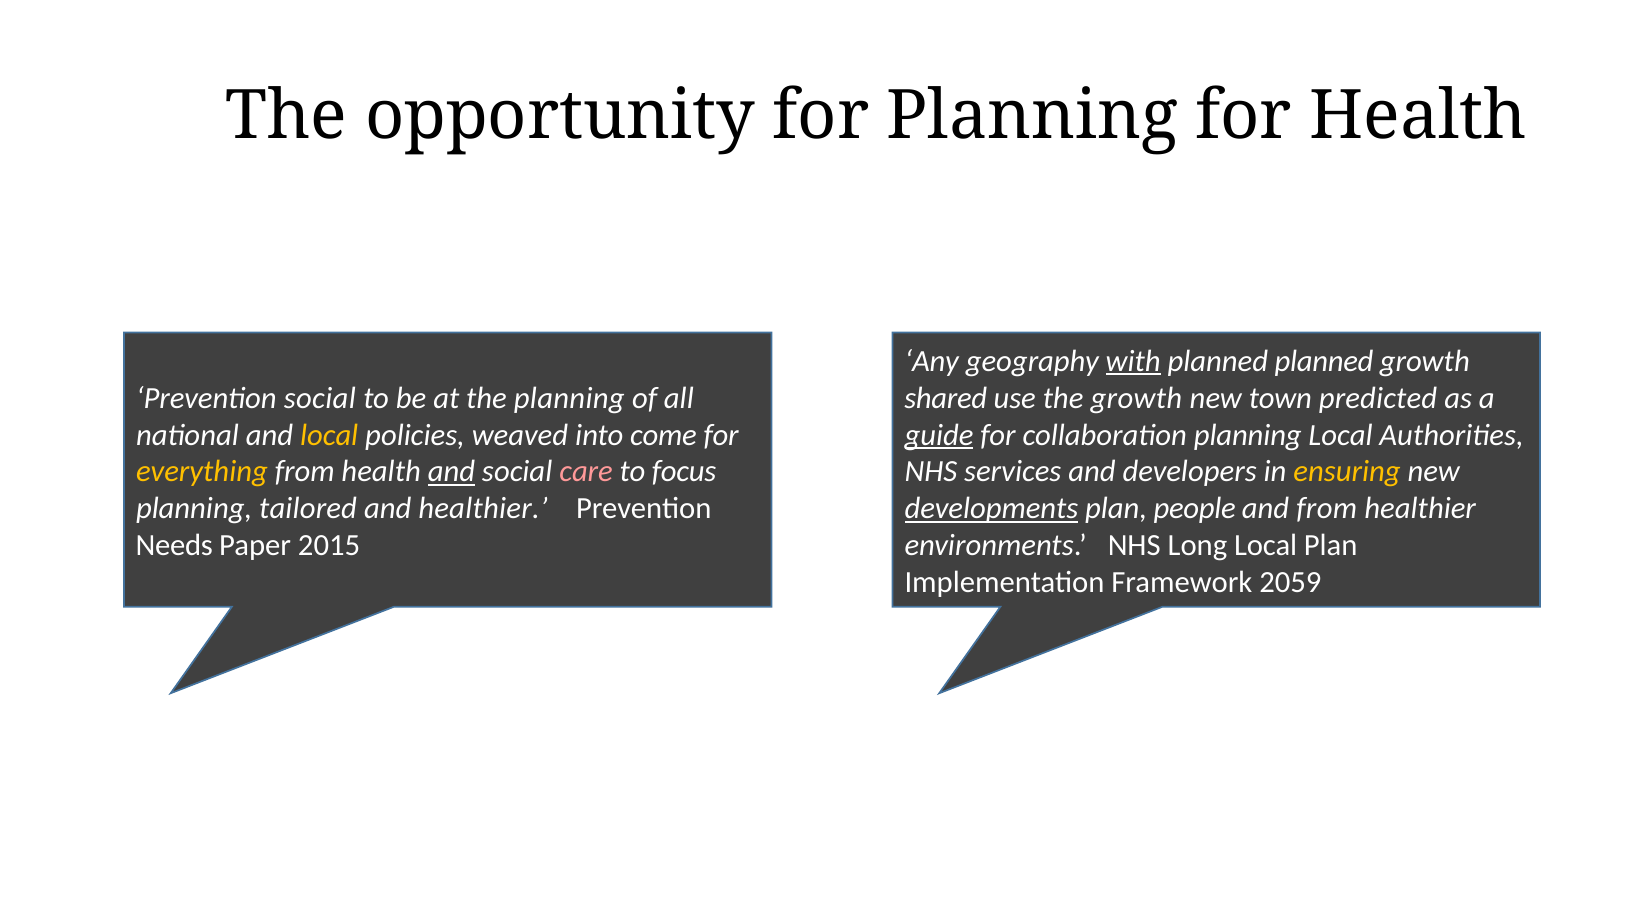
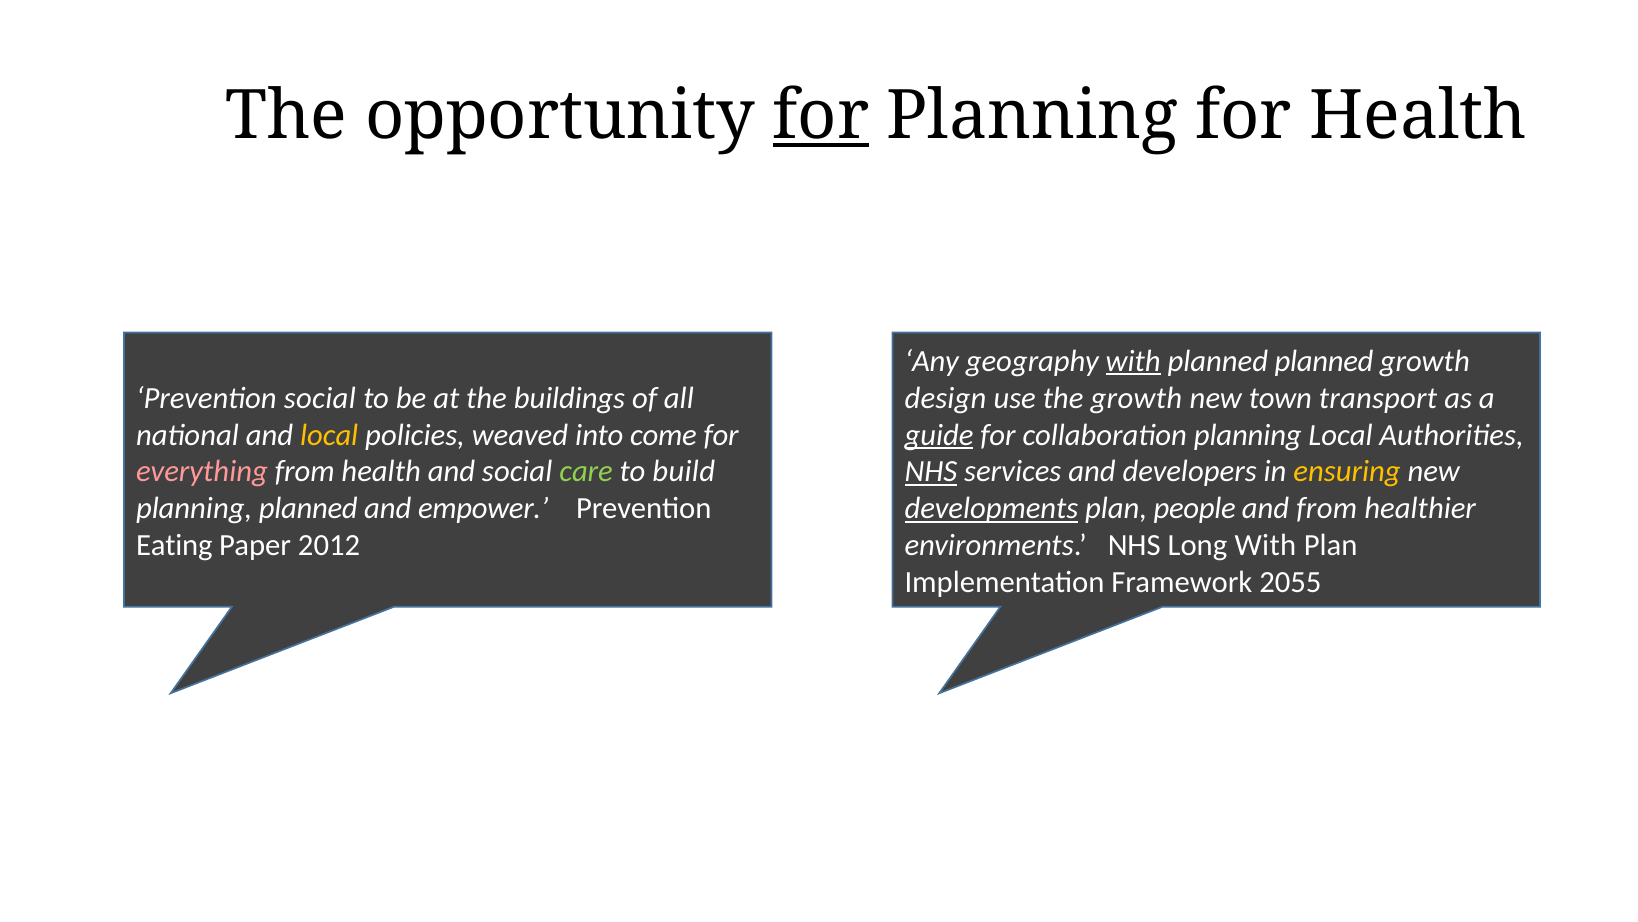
for underline: none -> present (821, 116)
the planning: planning -> buildings (569, 398)
shared: shared -> design (945, 398)
predicted: predicted -> transport (1378, 398)
everything colour: yellow -> pink (202, 471)
and underline: present -> none (451, 471)
care colour: pink -> light green (586, 471)
focus: focus -> build (684, 471)
NHS underline: none -> present (931, 471)
planning tailored: tailored -> planned (308, 508)
and healthier: healthier -> empower (483, 508)
Needs: Needs -> Eating (174, 545)
2015: 2015 -> 2012 (329, 545)
Long Local: Local -> With (1265, 545)
2059: 2059 -> 2055 (1290, 582)
